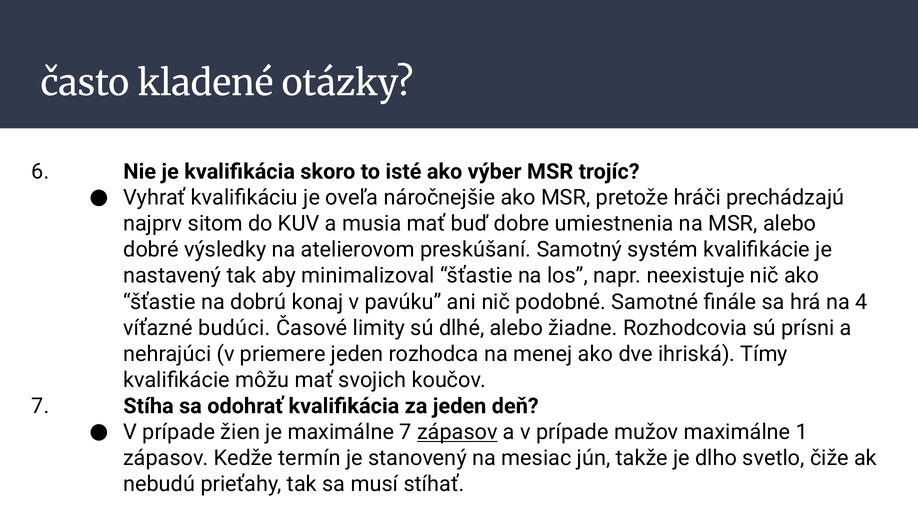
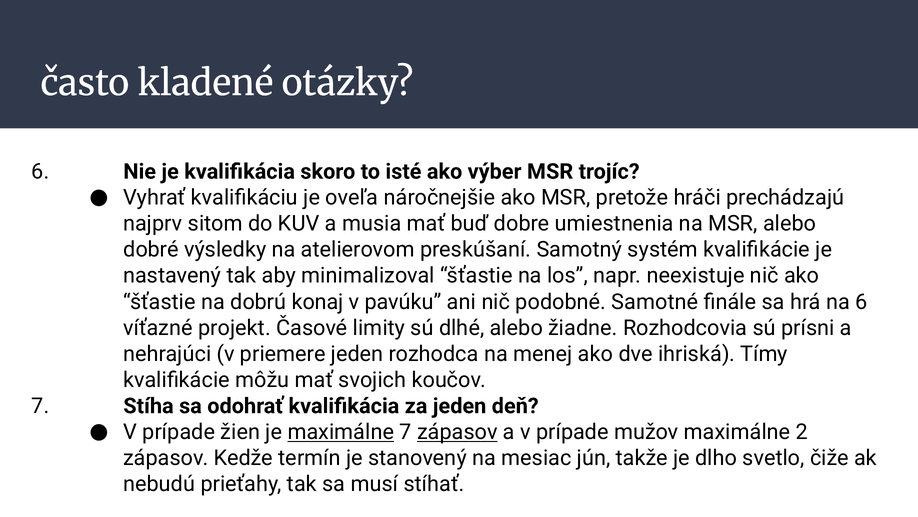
na 4: 4 -> 6 (861, 301)
budúci: budúci -> projekt (234, 328)
maximálne underline: none -> present (341, 432)
1: 1 -> 2 (802, 432)
